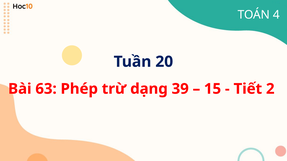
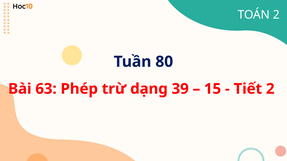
TOÁN 4: 4 -> 2 (276, 15)
20: 20 -> 80 (164, 62)
